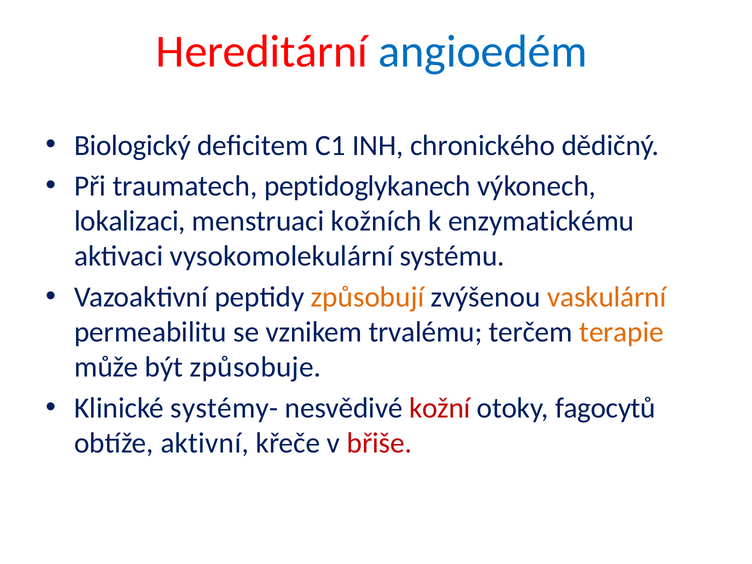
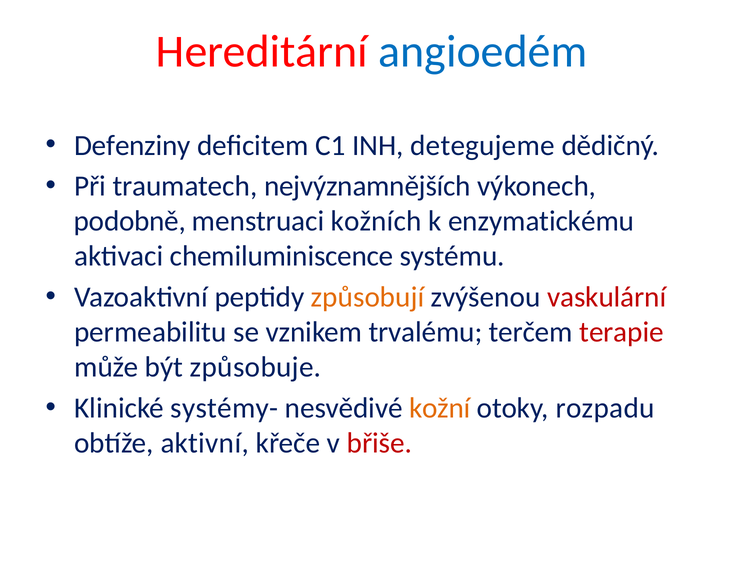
Biologický: Biologický -> Defenziny (132, 145)
chronického: chronického -> detegujeme (482, 145)
peptidoglykanech: peptidoglykanech -> nejvýznamnějších (367, 186)
lokalizaci: lokalizaci -> podobně (130, 221)
vysokomolekulární: vysokomolekulární -> chemiluminiscence (282, 256)
vaskulární colour: orange -> red (607, 297)
terapie colour: orange -> red (621, 332)
kožní colour: red -> orange (440, 408)
fagocytů: fagocytů -> rozpadu (605, 408)
